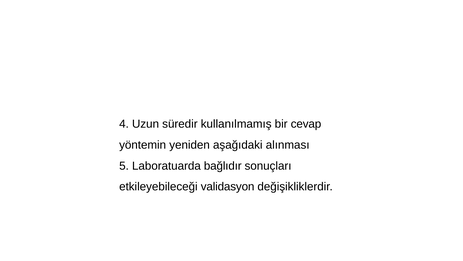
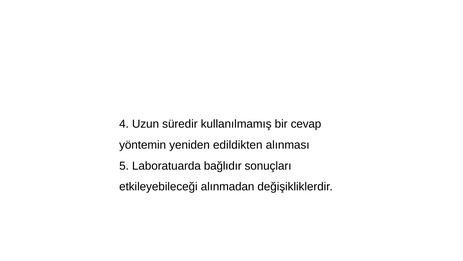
aşağıdaki: aşağıdaki -> edildikten (238, 145)
validasyon: validasyon -> alınmadan (228, 186)
